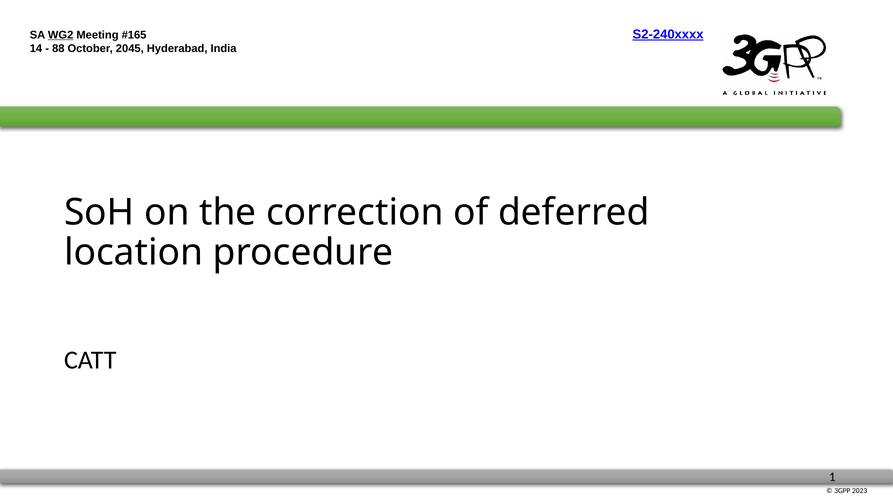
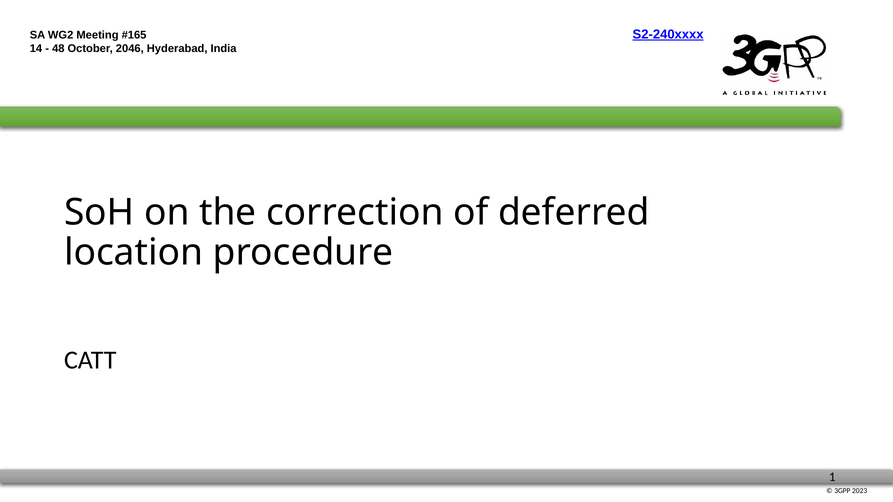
WG2 underline: present -> none (61, 35)
88: 88 -> 48 (58, 49)
2045: 2045 -> 2046 (130, 49)
